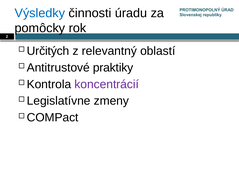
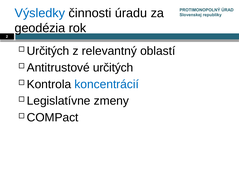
pomôcky: pomôcky -> geodézia (40, 28)
Antitrustové praktiky: praktiky -> určitých (113, 68)
koncentrácií colour: purple -> blue (107, 84)
